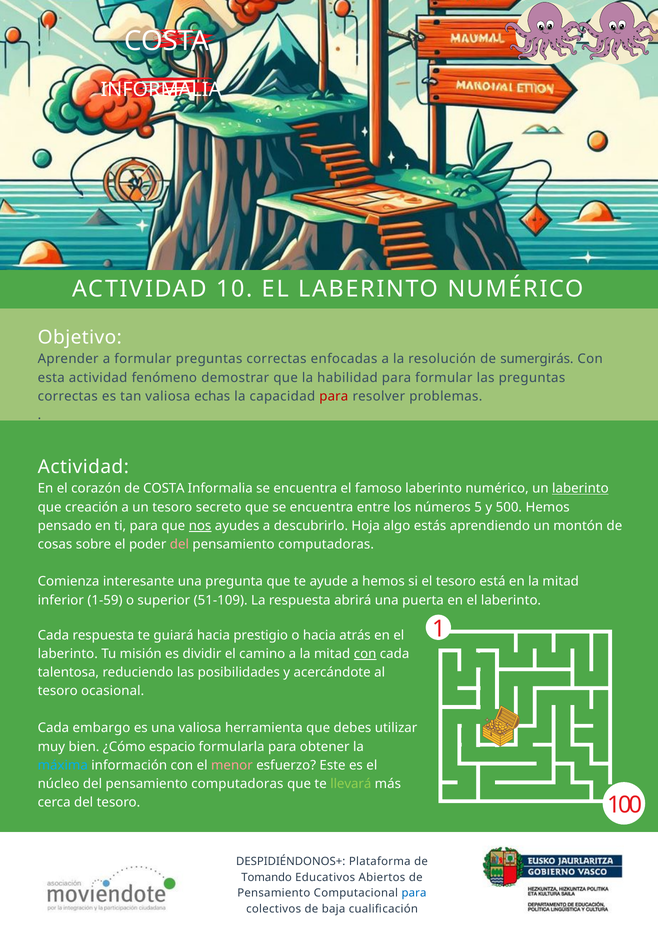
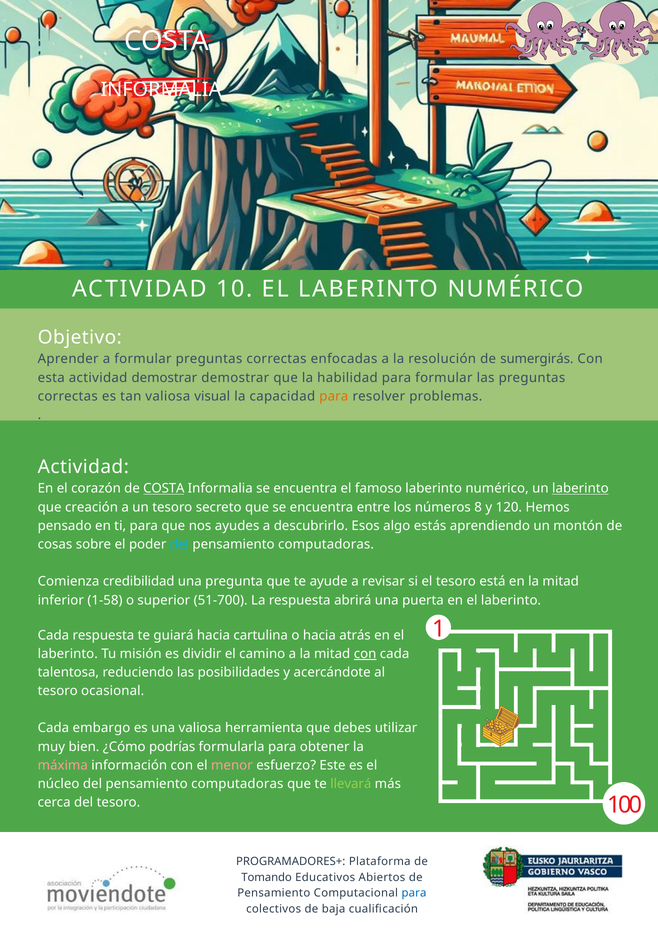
actividad fenómeno: fenómeno -> demostrar (164, 378)
echas: echas -> visual (212, 396)
para colour: red -> orange (334, 396)
COSTA underline: none -> present (164, 489)
5: 5 -> 8 (478, 507)
500: 500 -> 120 (509, 507)
nos underline: present -> none (200, 526)
Hoja: Hoja -> Esos (366, 526)
del colour: pink -> light blue (179, 544)
interesante: interesante -> credibilidad (139, 582)
a hemos: hemos -> revisar (383, 582)
1-59: 1-59 -> 1-58 (105, 600)
51-109: 51-109 -> 51-700 (221, 600)
prestigio: prestigio -> cartulina (261, 635)
espacio: espacio -> podrías (172, 747)
máxima colour: light blue -> pink (63, 765)
DESPIDIÉNDONOS+: DESPIDIÉNDONOS+ -> PROGRAMADORES+ (291, 862)
